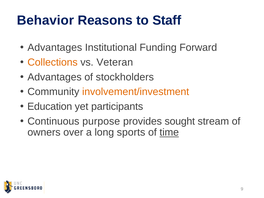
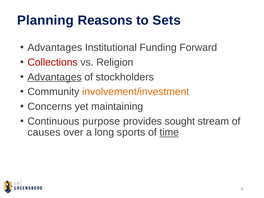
Behavior: Behavior -> Planning (45, 20)
Staff: Staff -> Sets (167, 20)
Collections colour: orange -> red (53, 62)
Veteran: Veteran -> Religion (115, 62)
Advantages underline: none -> present (55, 77)
Education: Education -> Concerns (50, 107)
participants: participants -> maintaining (117, 107)
owners: owners -> causes (44, 132)
